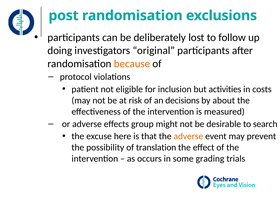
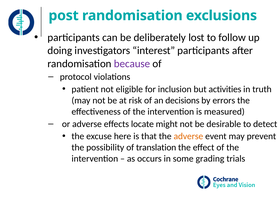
original: original -> interest (154, 51)
because colour: orange -> purple (132, 64)
costs: costs -> truth (262, 89)
about: about -> errors (224, 100)
group: group -> locate (142, 124)
search: search -> detect (265, 124)
